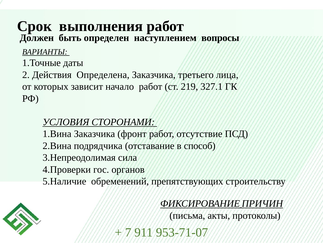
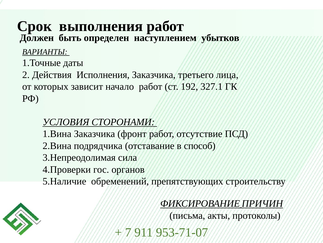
вопросы: вопросы -> убытков (220, 38)
Определена: Определена -> Исполнения (103, 75)
219: 219 -> 192 (189, 86)
